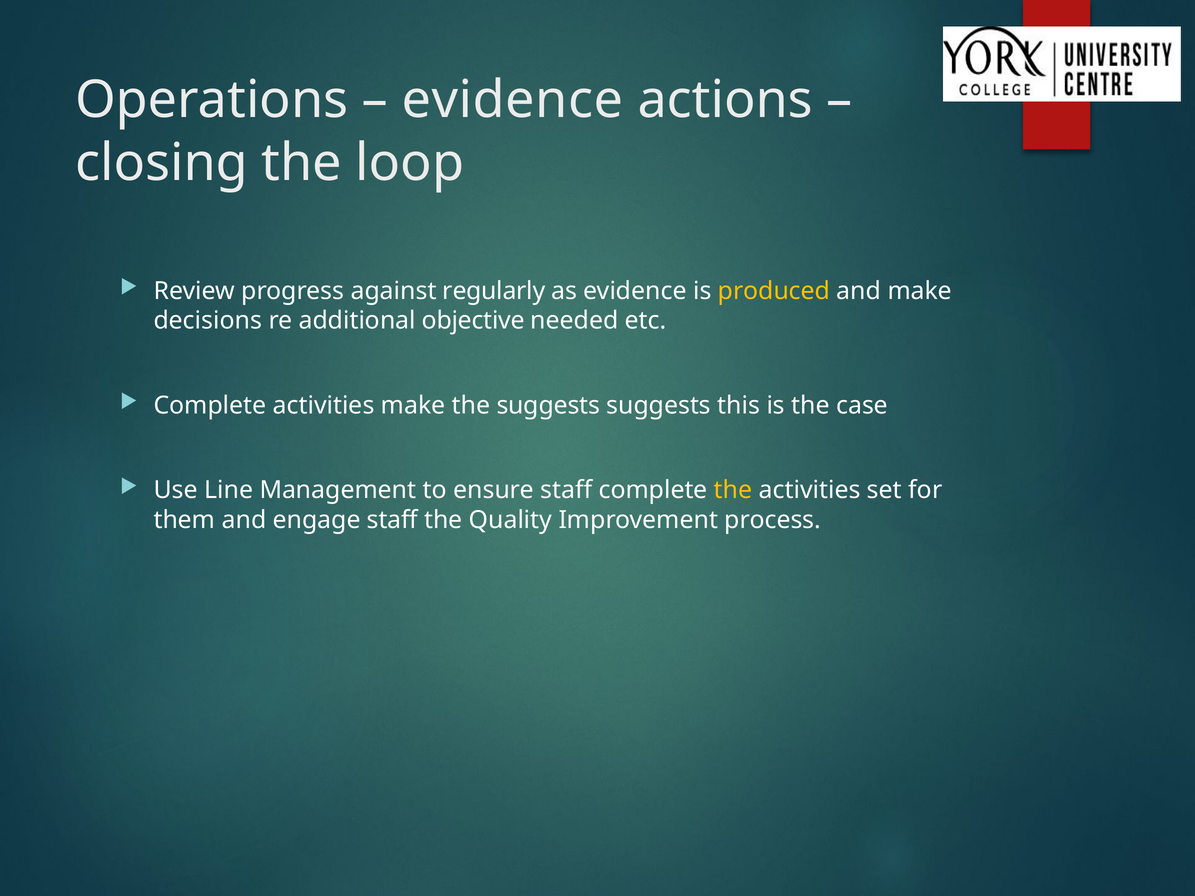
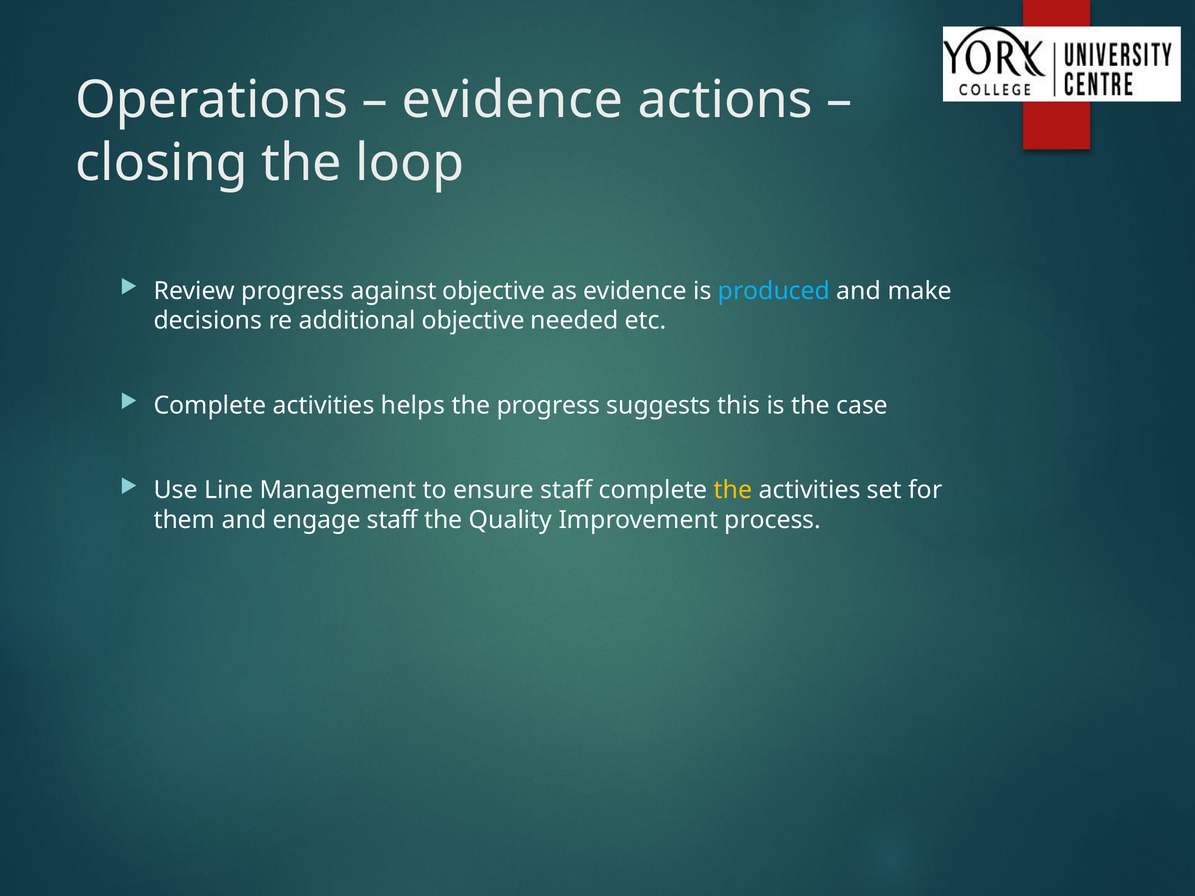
against regularly: regularly -> objective (494, 291)
produced colour: yellow -> light blue (774, 291)
activities make: make -> helps (413, 406)
the suggests: suggests -> progress (548, 406)
